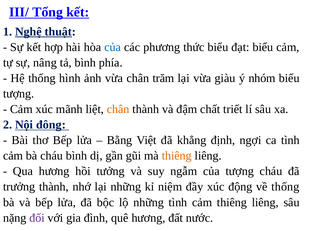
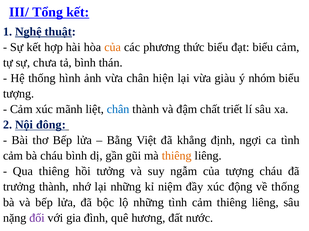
của colour: blue -> orange (113, 47)
nâng: nâng -> chưa (45, 63)
phía: phía -> thán (111, 63)
trăm: trăm -> hiện (163, 78)
chân colour: orange -> blue (118, 110)
Qua hương: hương -> thiêng (54, 172)
